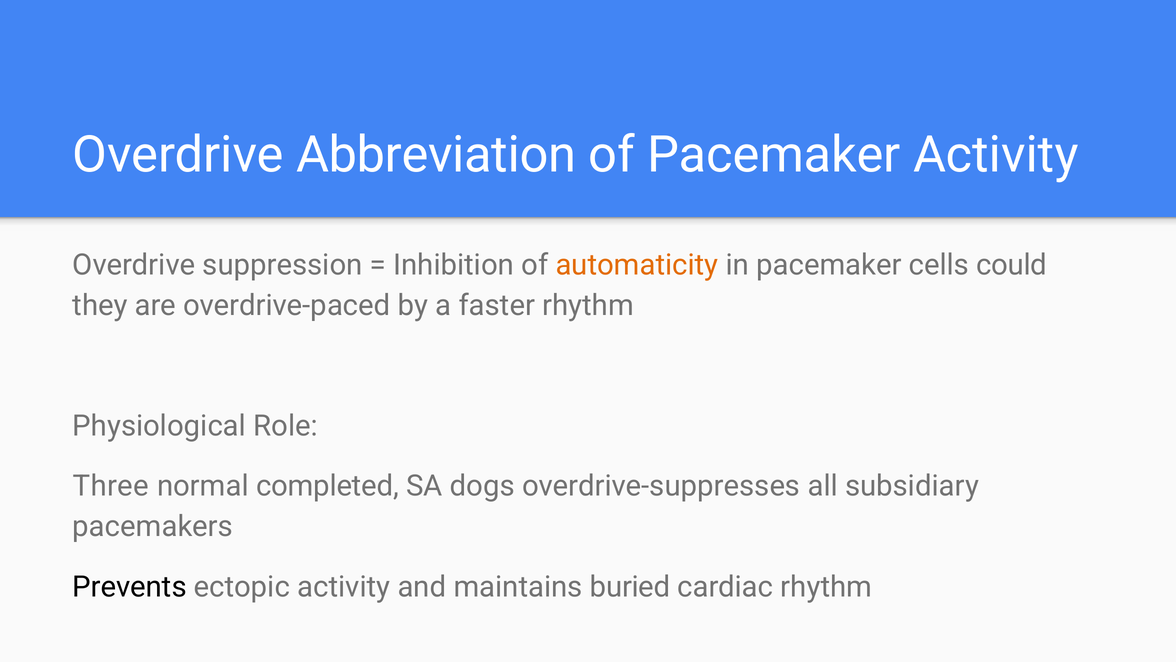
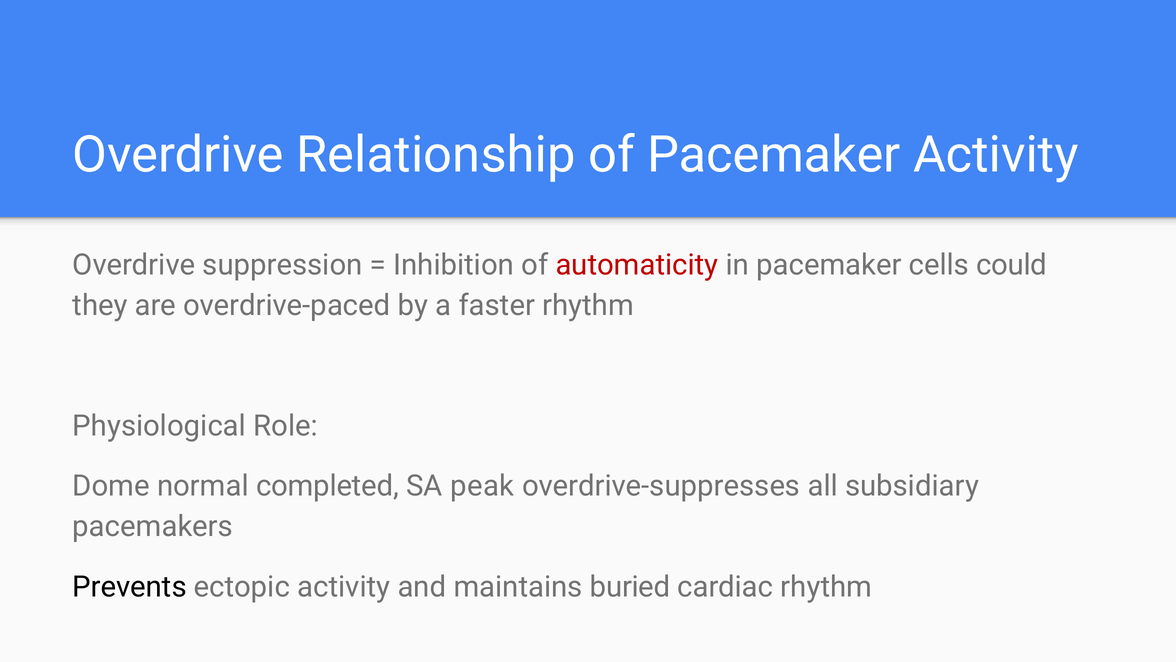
Abbreviation: Abbreviation -> Relationship (436, 155)
automaticity colour: orange -> red (637, 265)
Three: Three -> Dome (111, 486)
dogs: dogs -> peak (482, 486)
